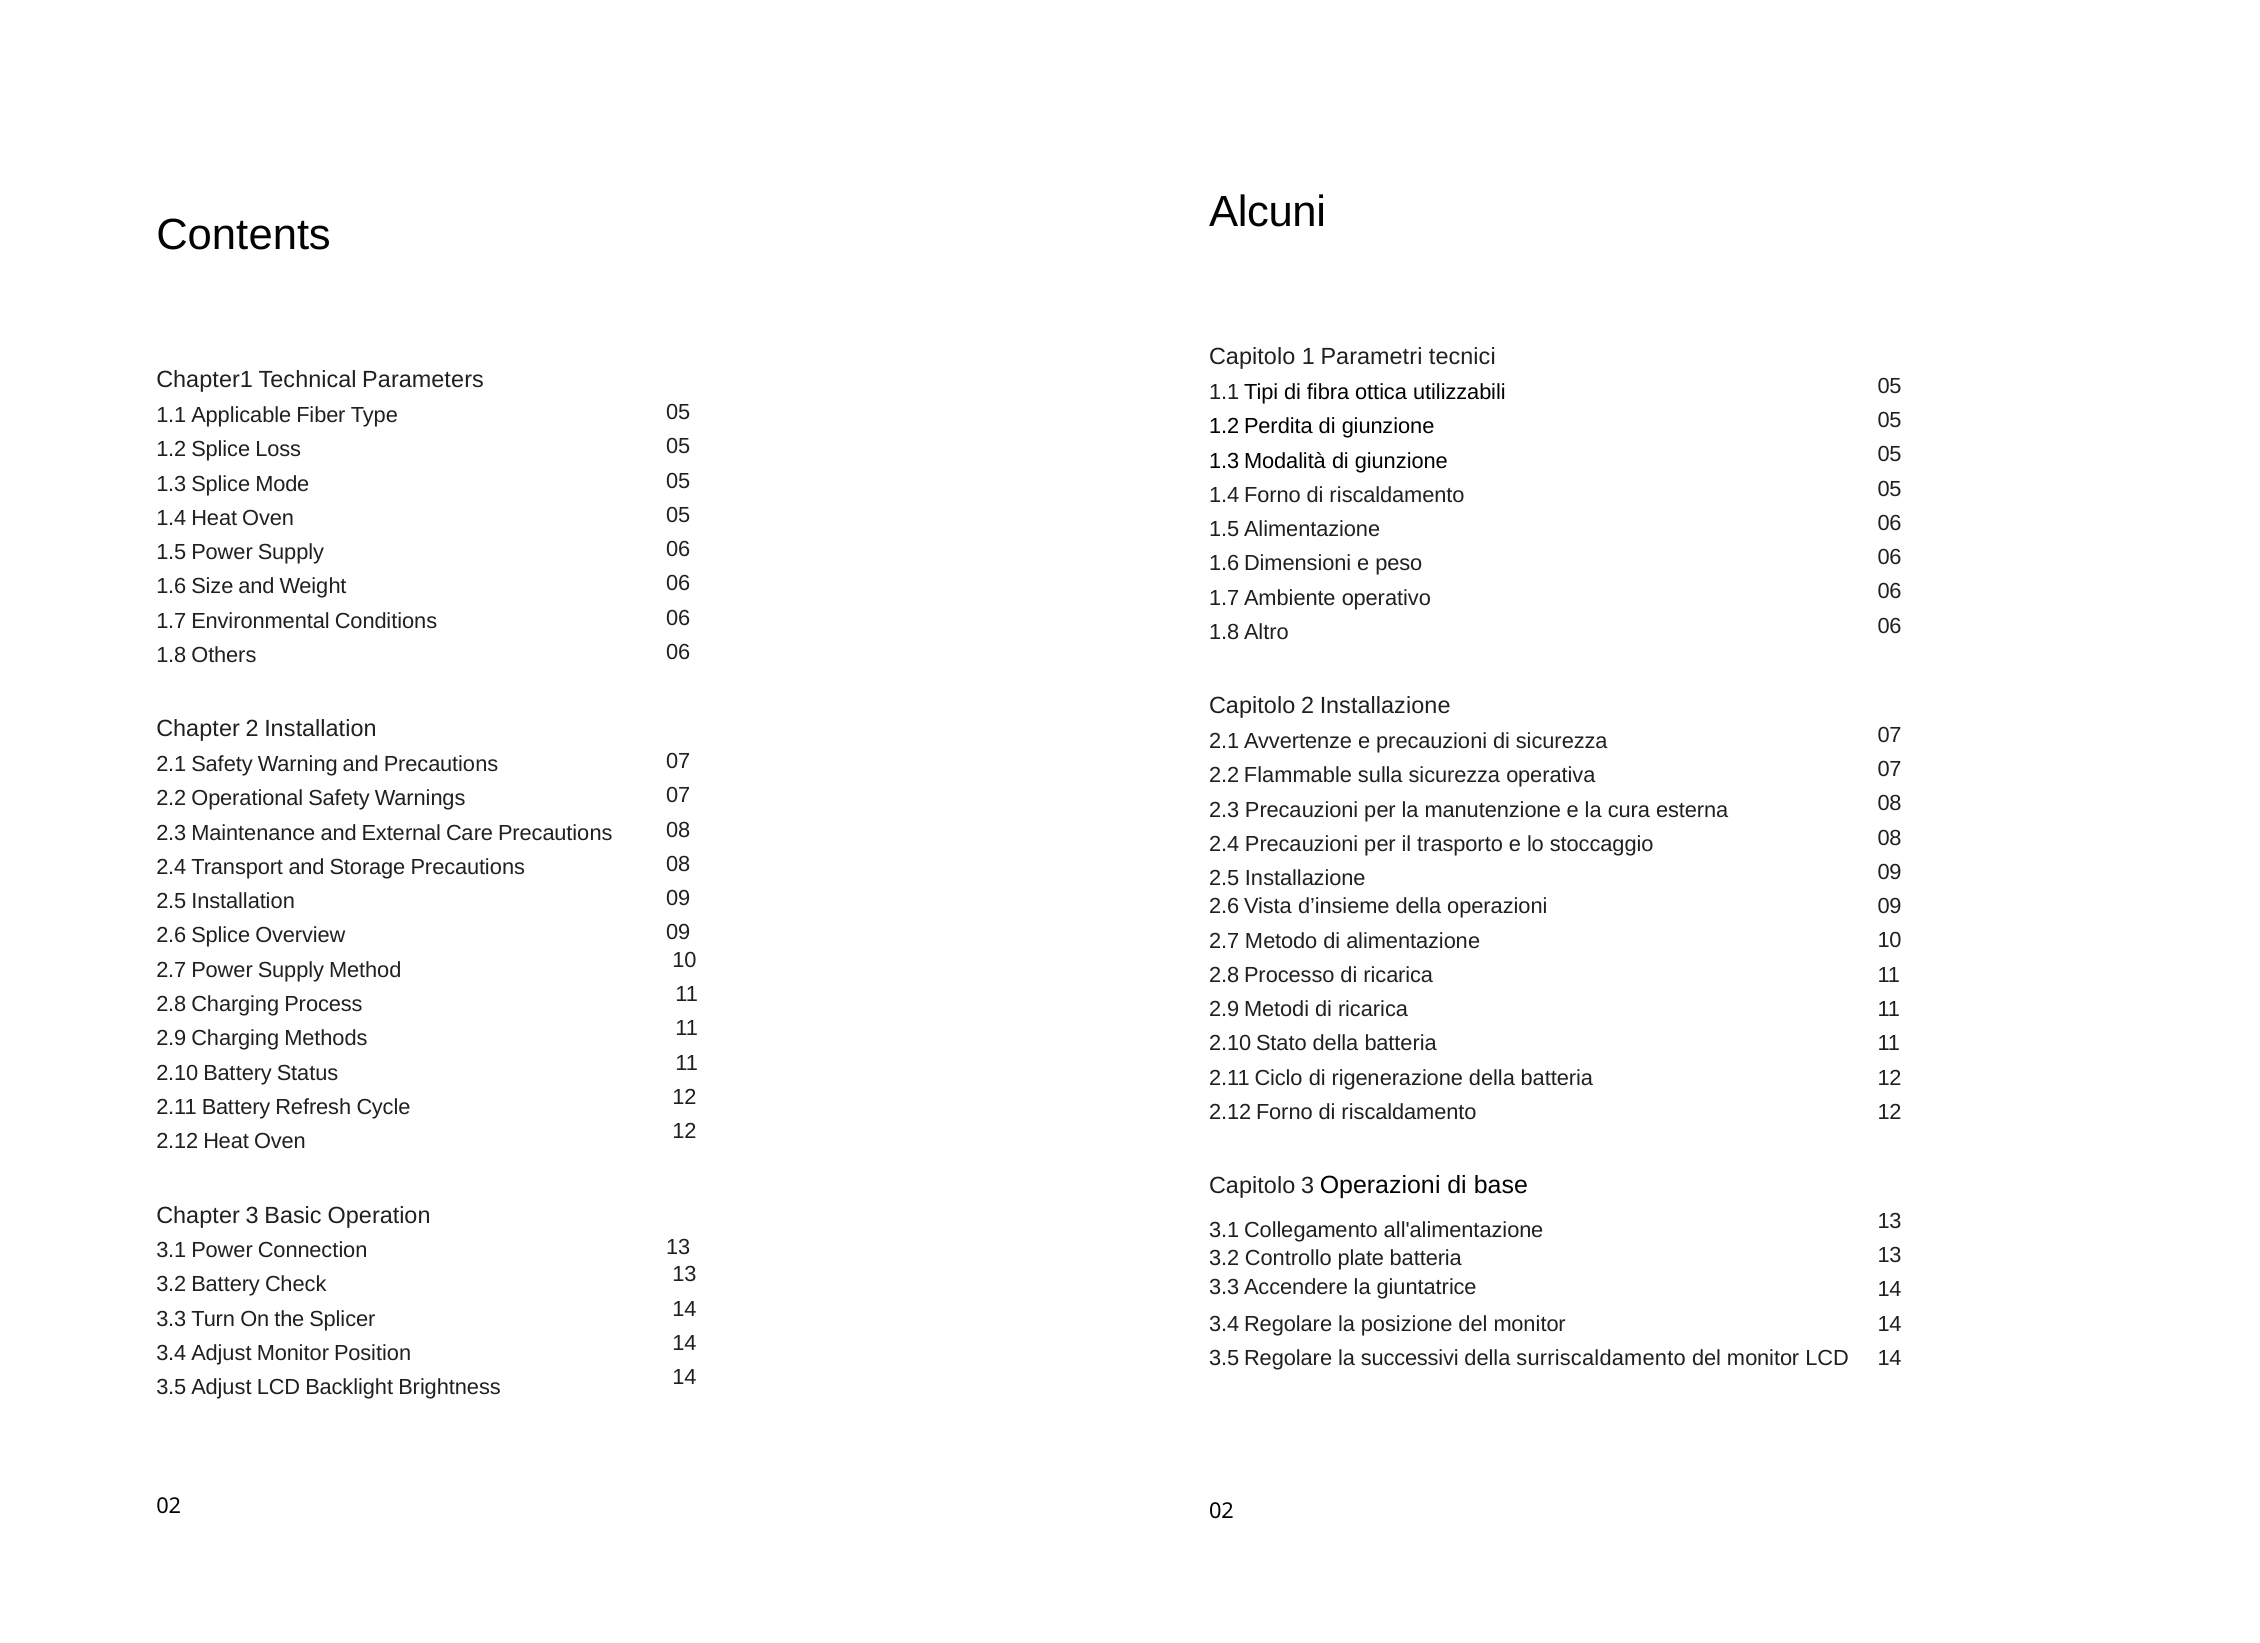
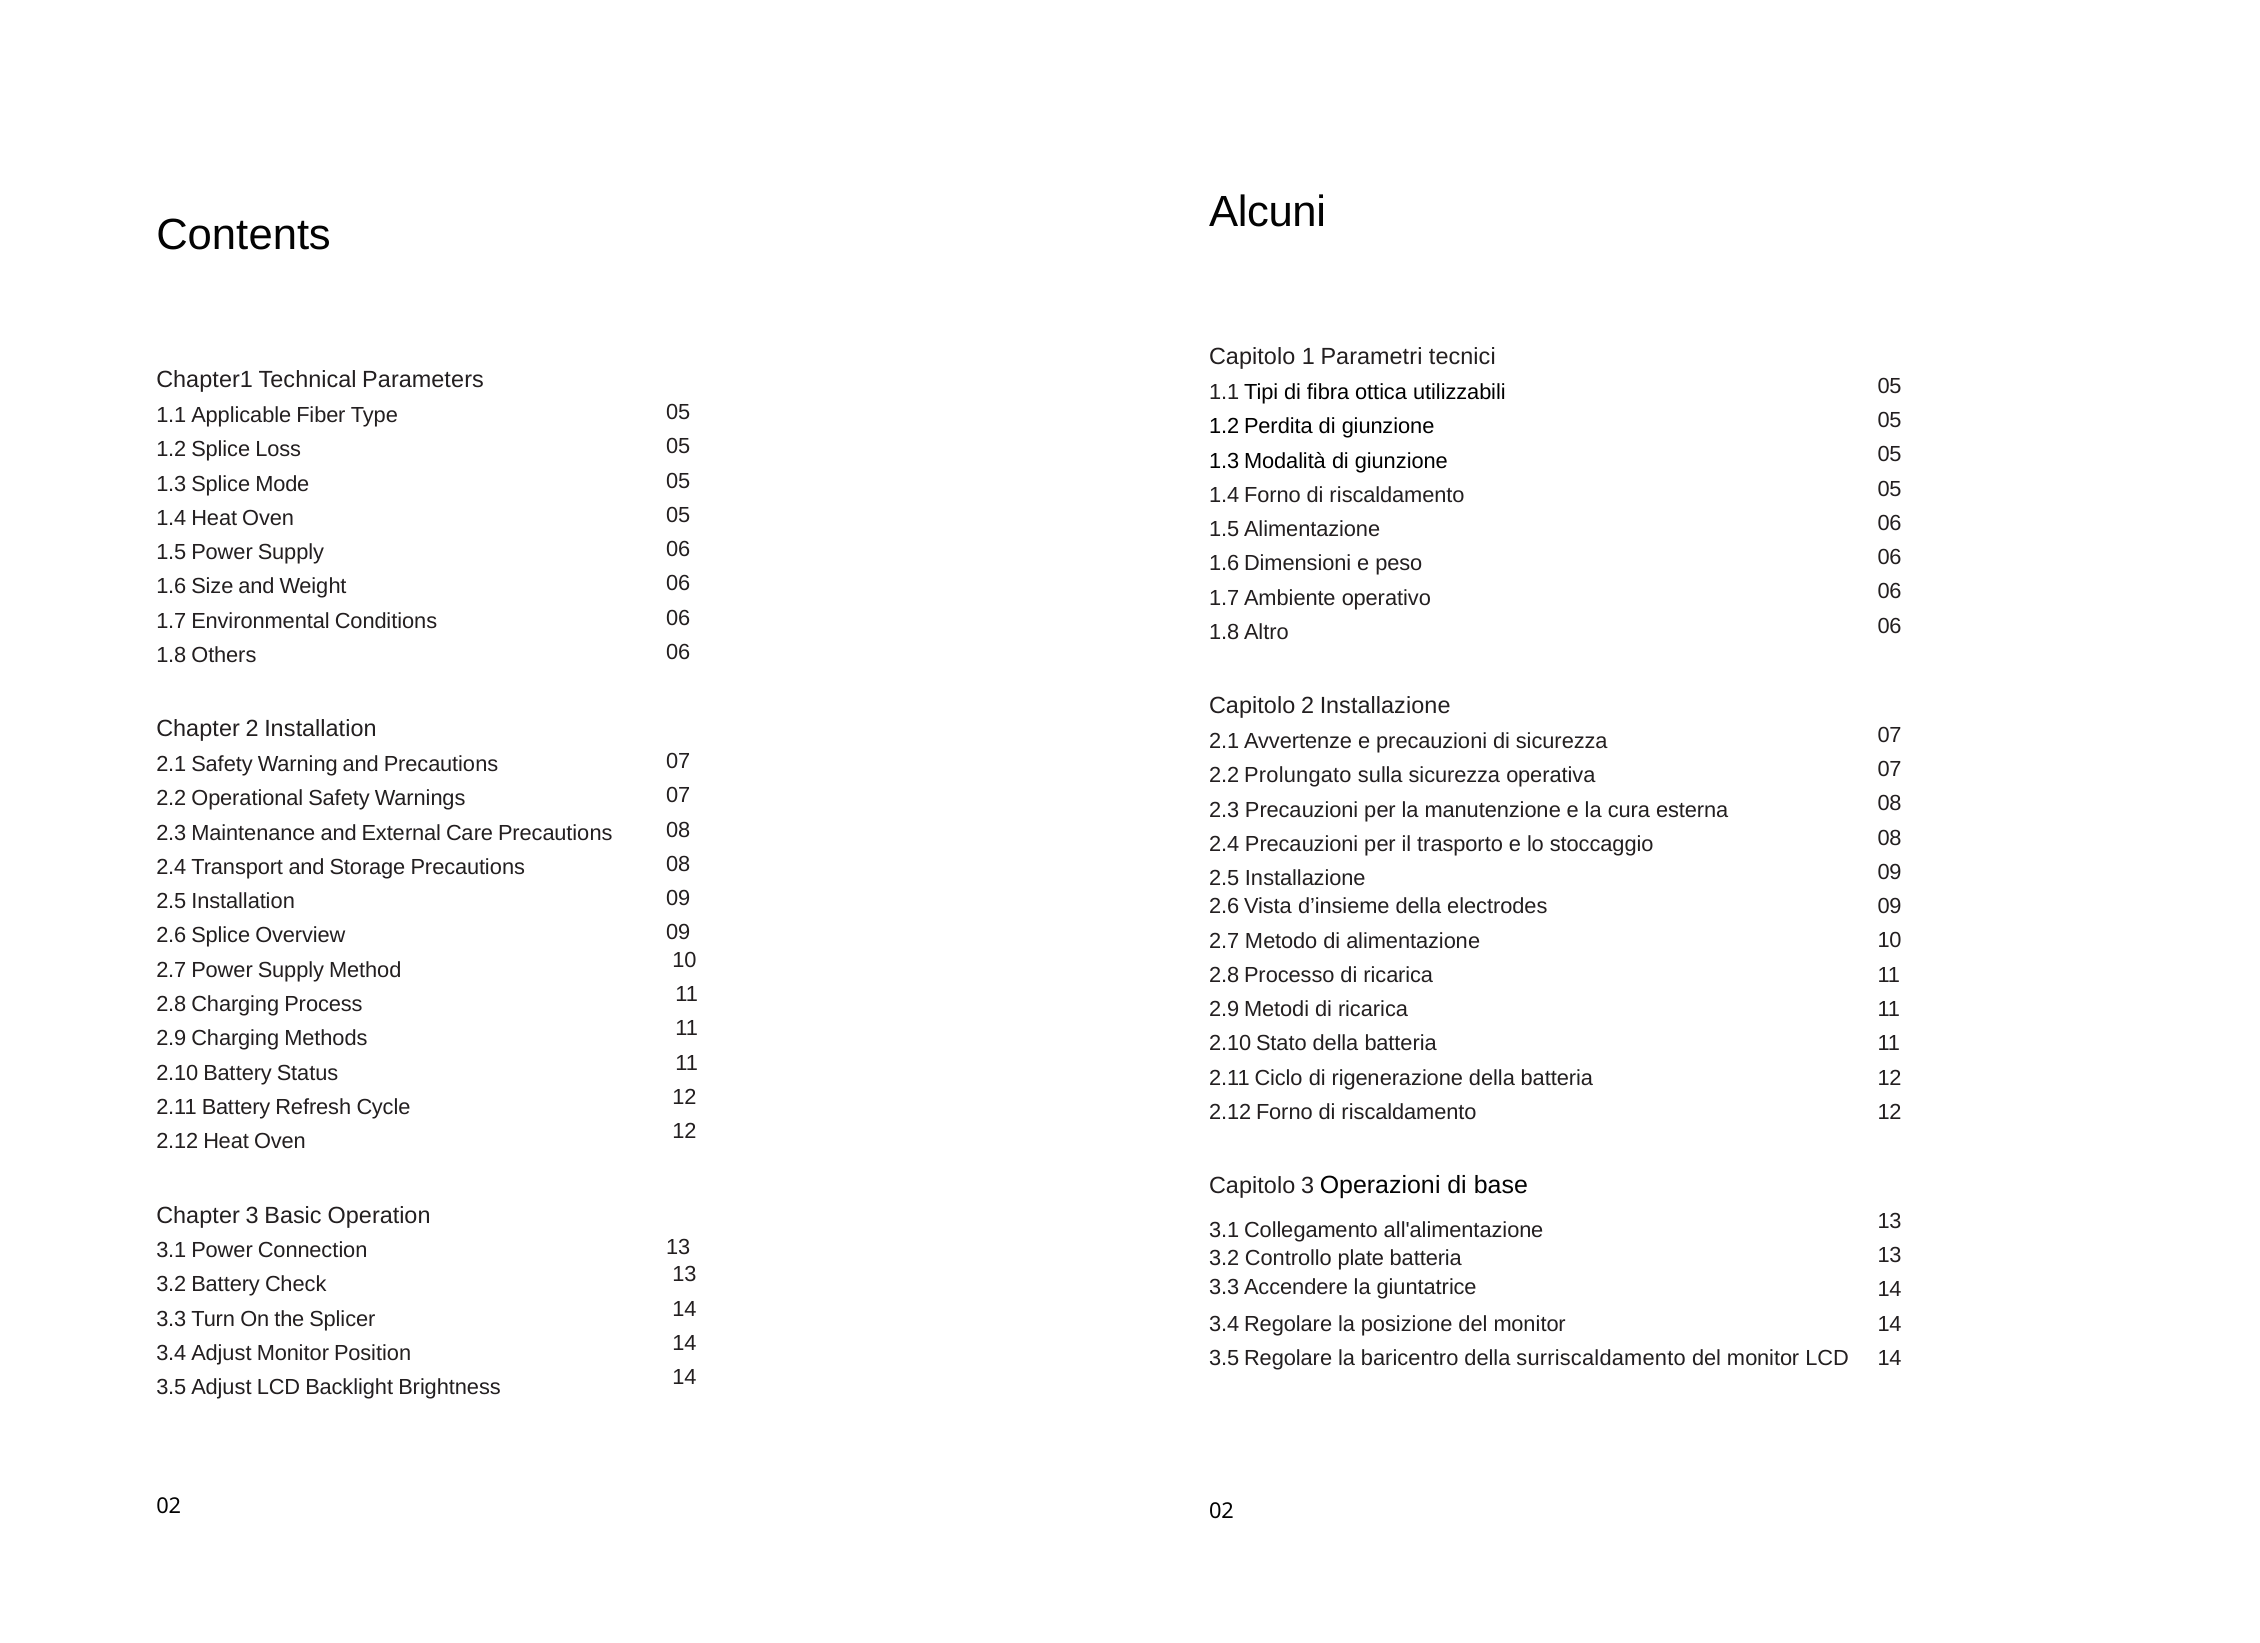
Flammable: Flammable -> Prolungato (1298, 775)
della operazioni: operazioni -> electrodes (1497, 906)
successivi: successivi -> baricentro (1410, 1358)
